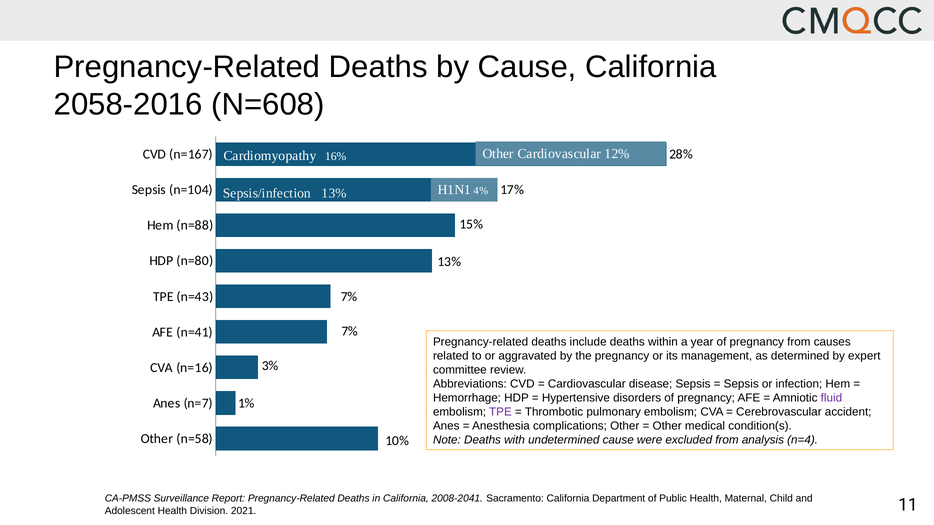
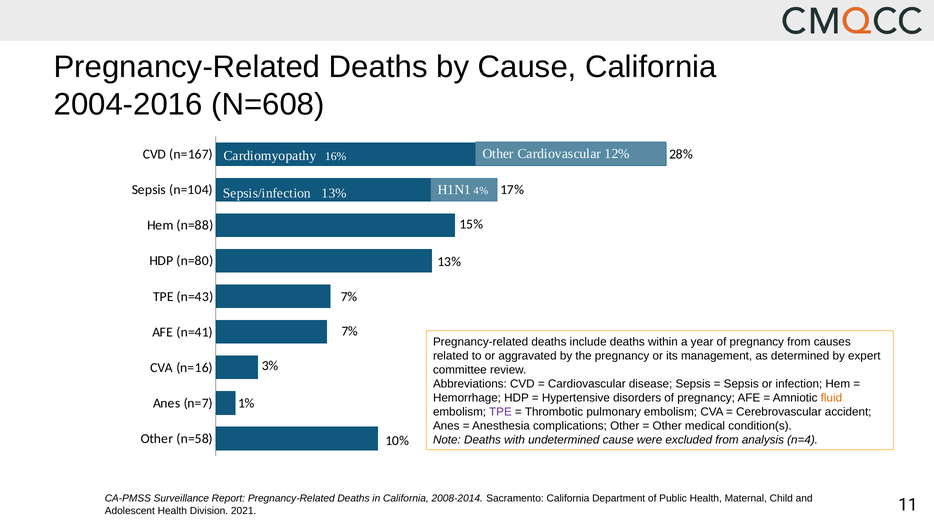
2058-2016: 2058-2016 -> 2004-2016 (128, 104)
fluid colour: purple -> orange (831, 398)
2008-2041: 2008-2041 -> 2008-2014 (457, 499)
